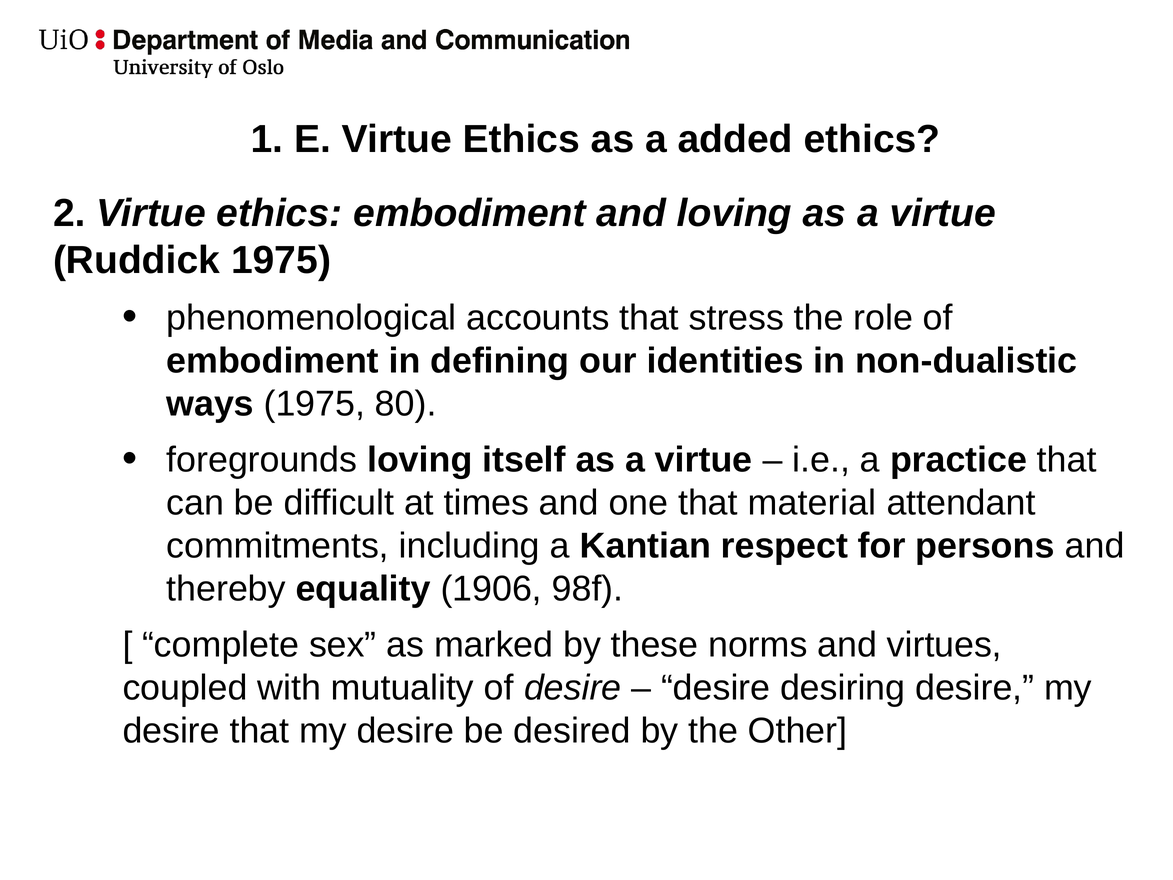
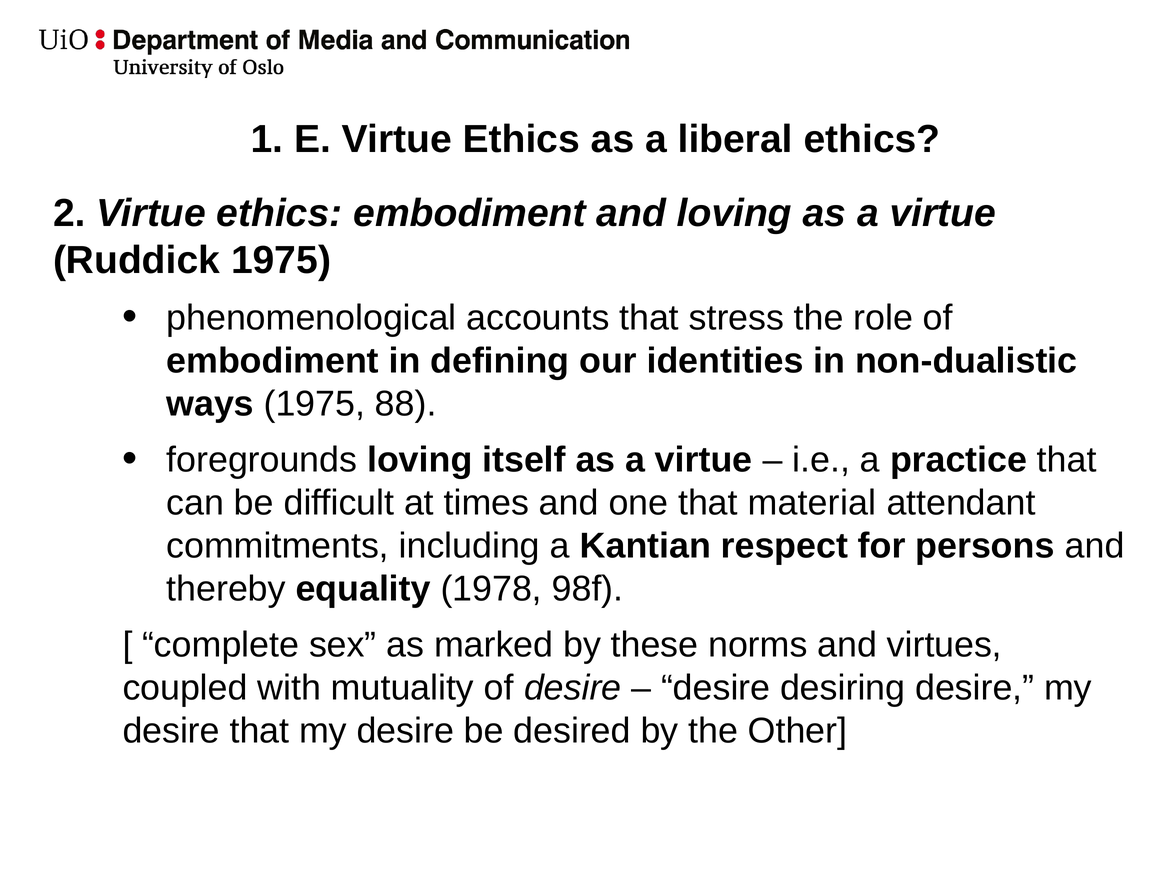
added: added -> liberal (735, 139)
80: 80 -> 88 (406, 404)
1906: 1906 -> 1978 (491, 589)
